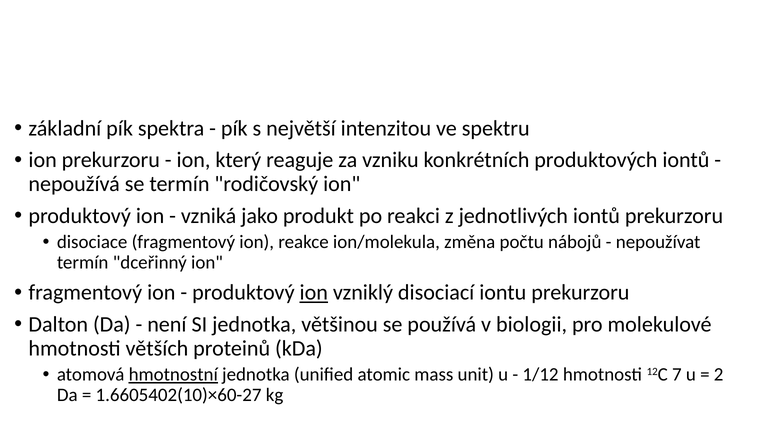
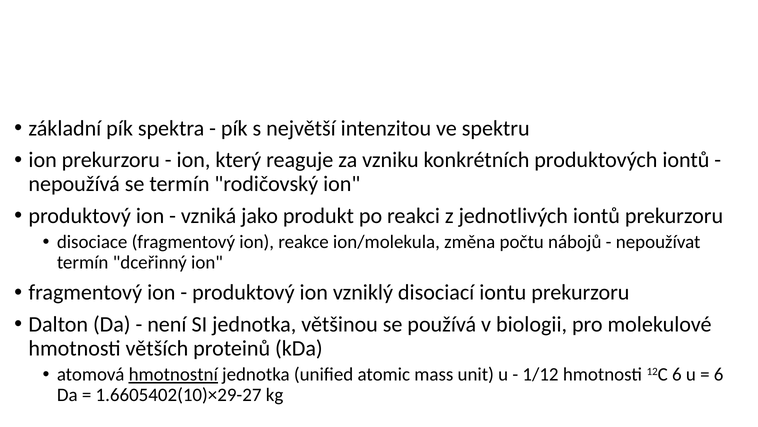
ion underline: present -> none (314, 292)
12C 7: 7 -> 6 (677, 374)
2: 2 -> 6 (719, 374)
1.6605402(10)×60-27: 1.6605402(10)×60-27 -> 1.6605402(10)×29-27 (179, 394)
